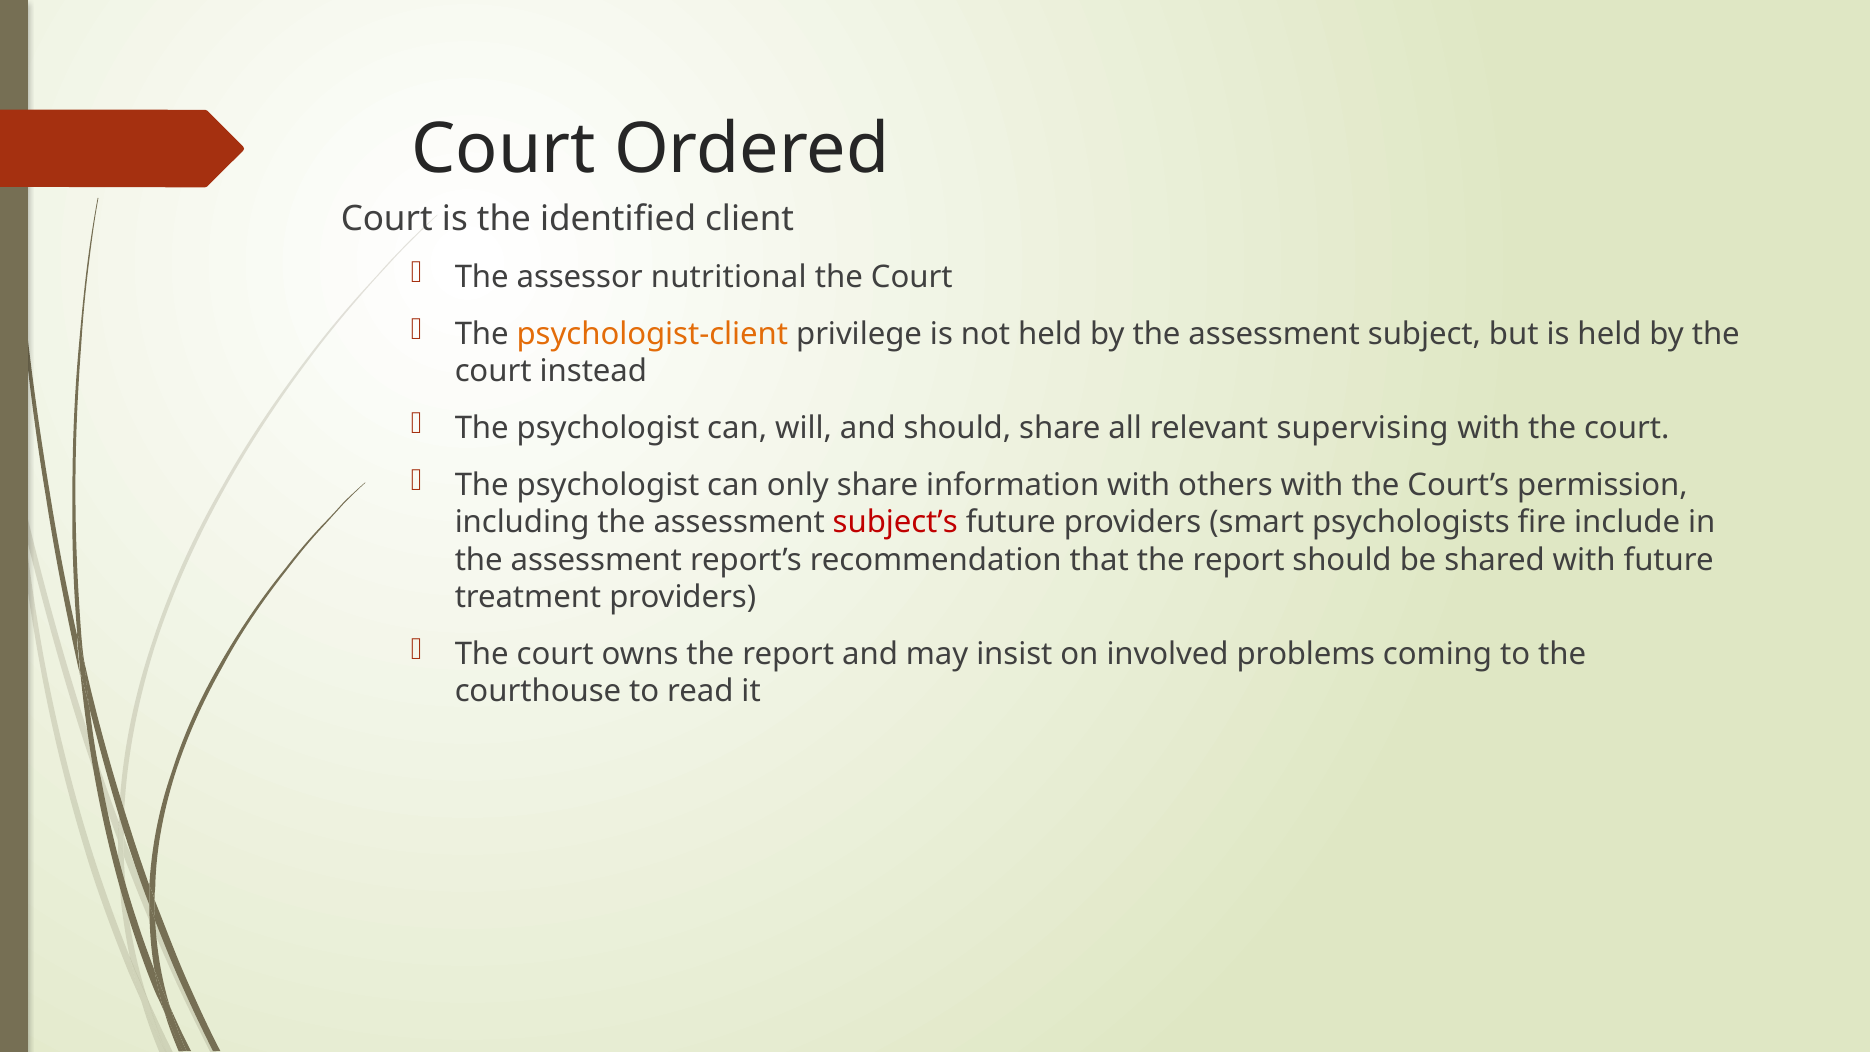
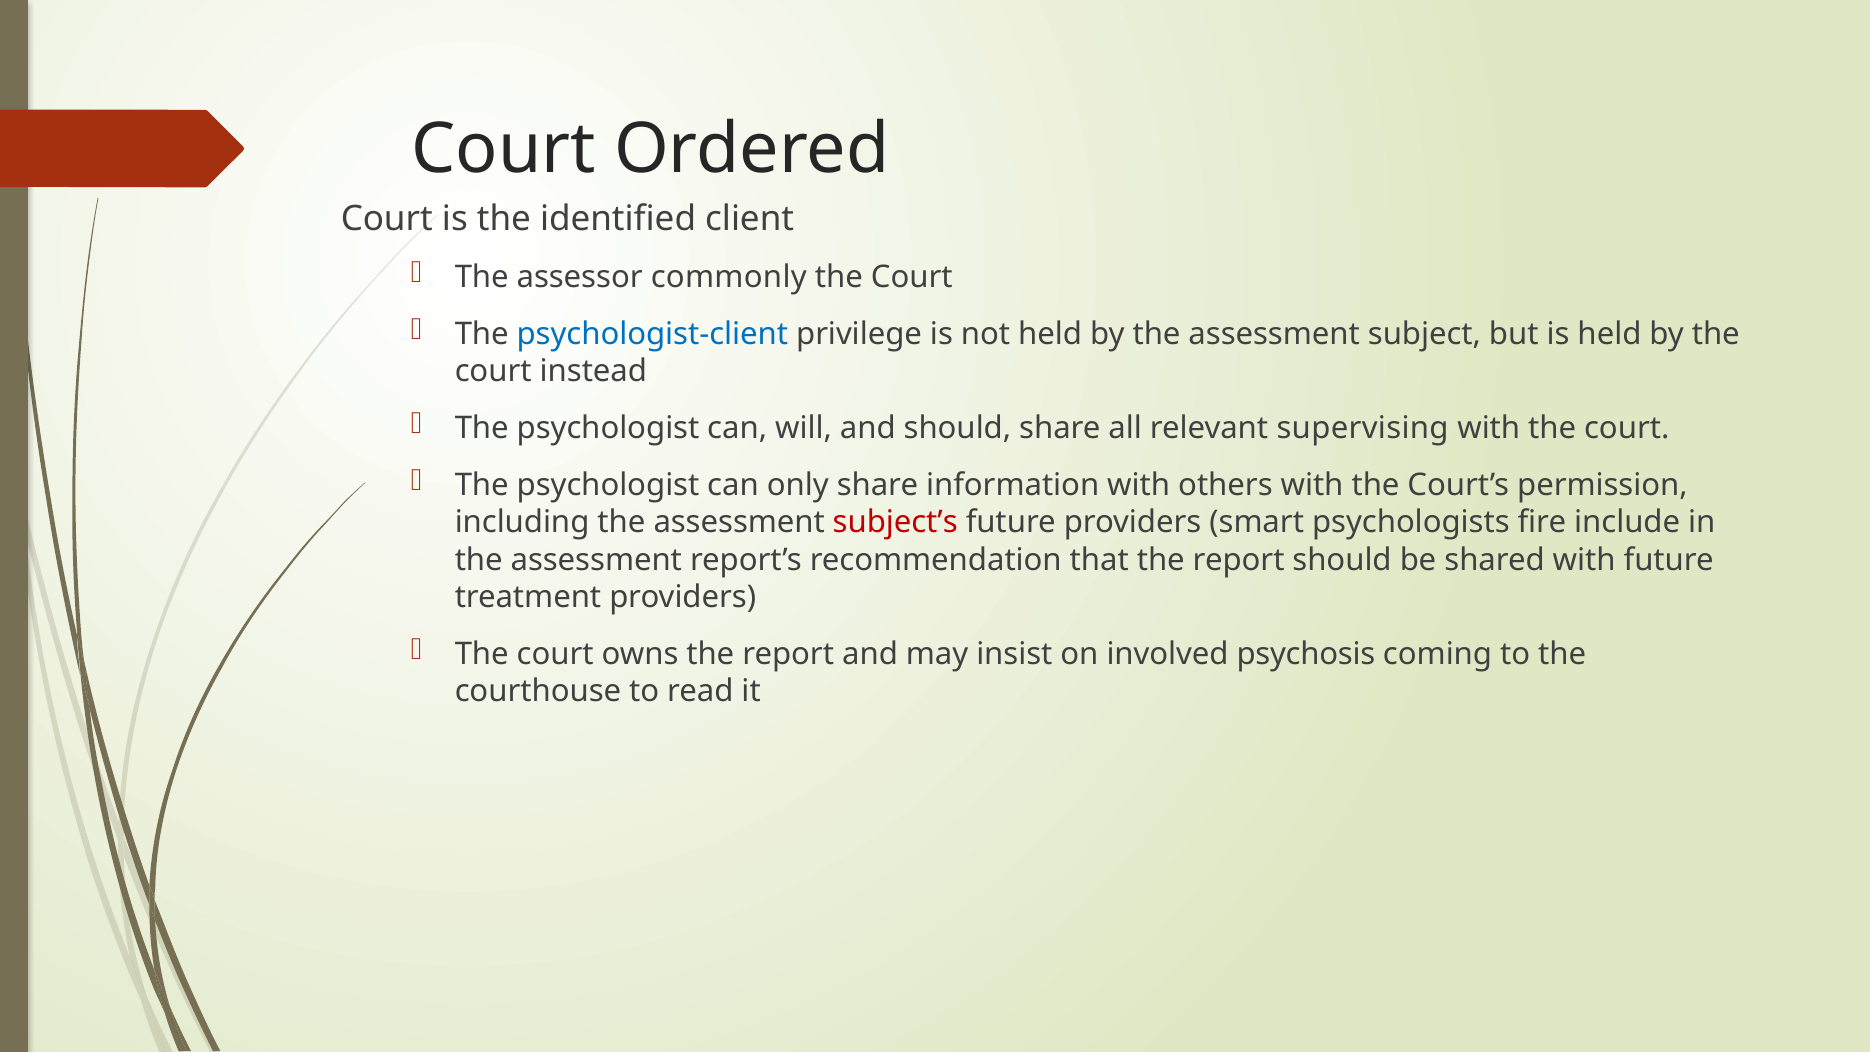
nutritional: nutritional -> commonly (729, 277)
psychologist-client colour: orange -> blue (652, 334)
problems: problems -> psychosis (1306, 654)
